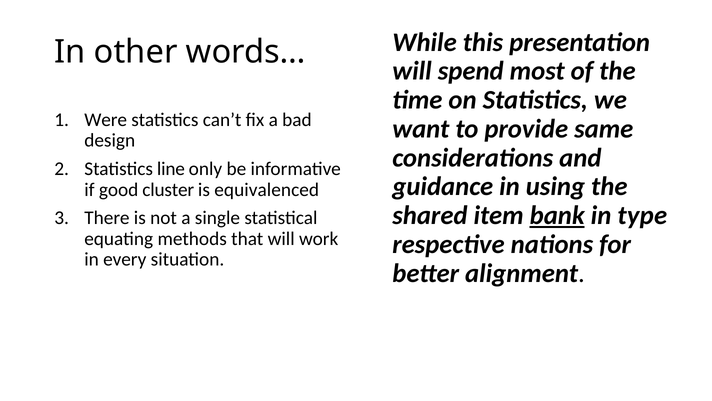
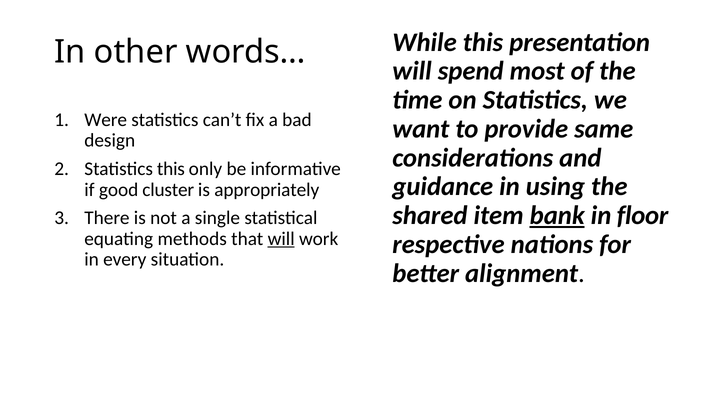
Statistics line: line -> this (171, 169)
equivalenced: equivalenced -> appropriately (267, 189)
type: type -> floor (643, 215)
will underline: none -> present (281, 238)
